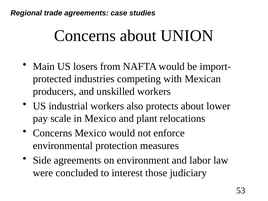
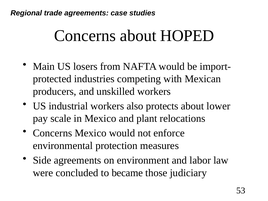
UNION: UNION -> HOPED (187, 36)
interest: interest -> became (127, 173)
